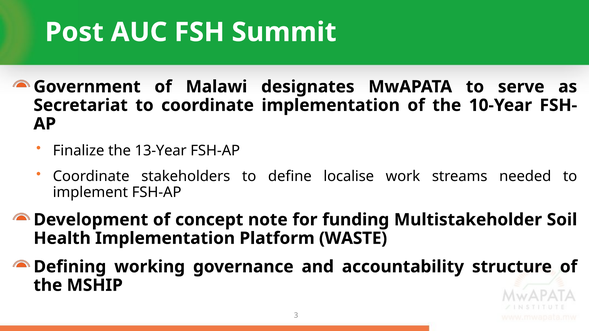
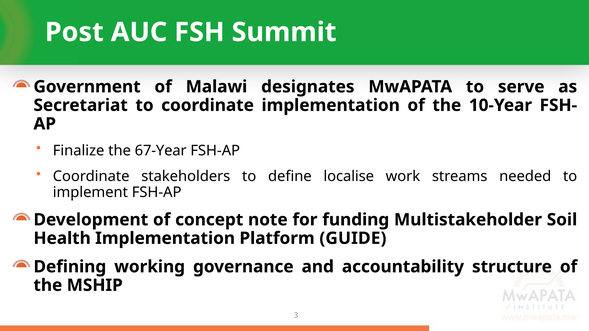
13-Year: 13-Year -> 67-Year (161, 151)
WASTE: WASTE -> GUIDE (353, 238)
